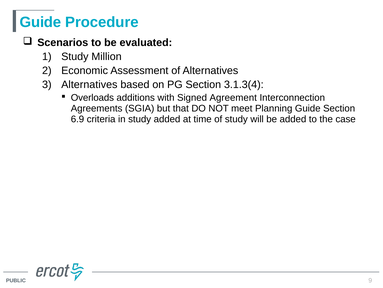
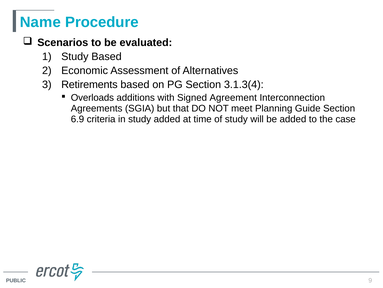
Guide: Guide -> Name (40, 22)
Study Million: Million -> Based (107, 56)
Alternatives: Alternatives -> Retirements (89, 84)
